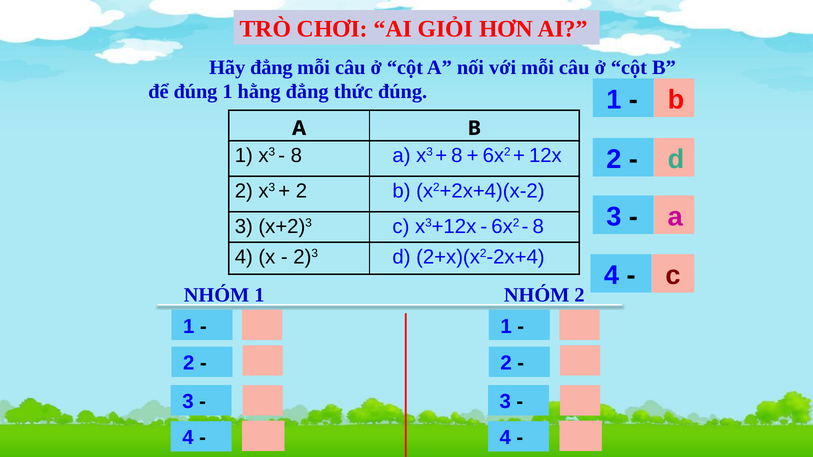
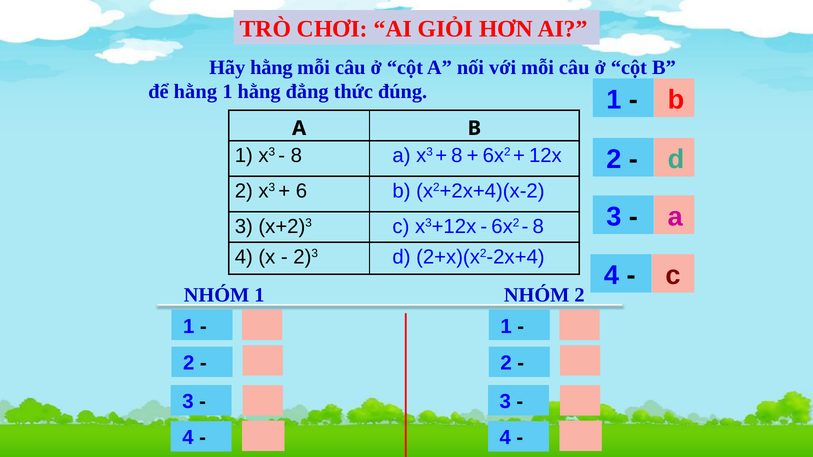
Hãy đẳng: đẳng -> hằng (271, 67)
để đúng: đúng -> hằng (195, 92)
2: 2 -> 6 (301, 191)
